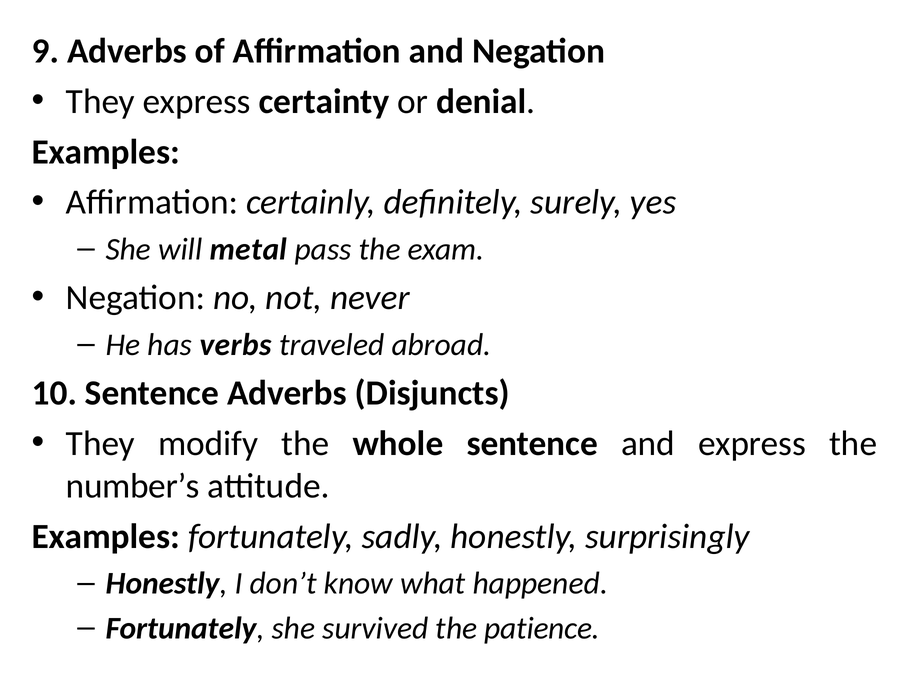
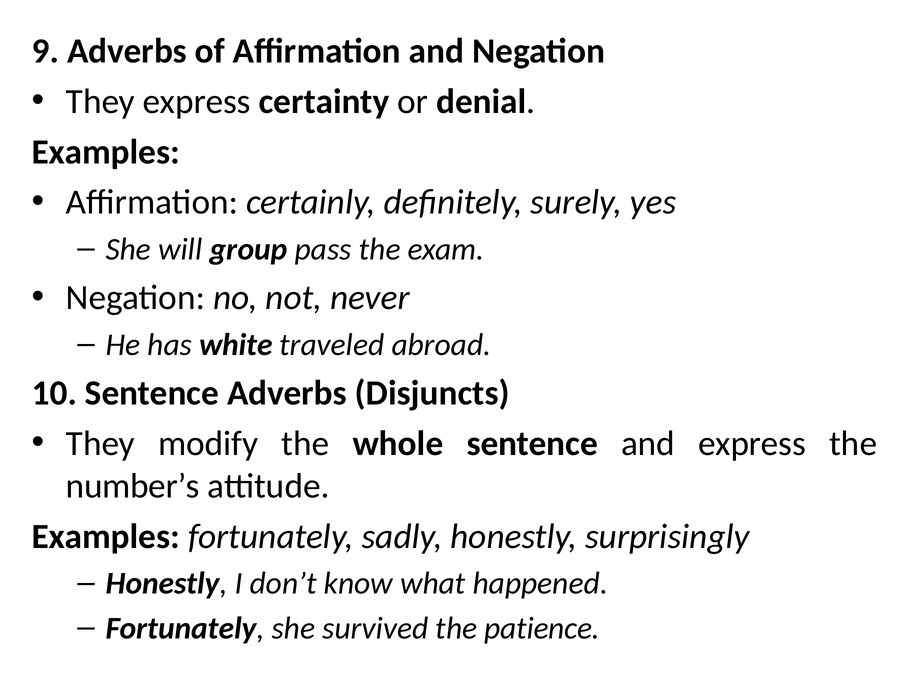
metal: metal -> group (249, 250)
verbs: verbs -> white (236, 345)
